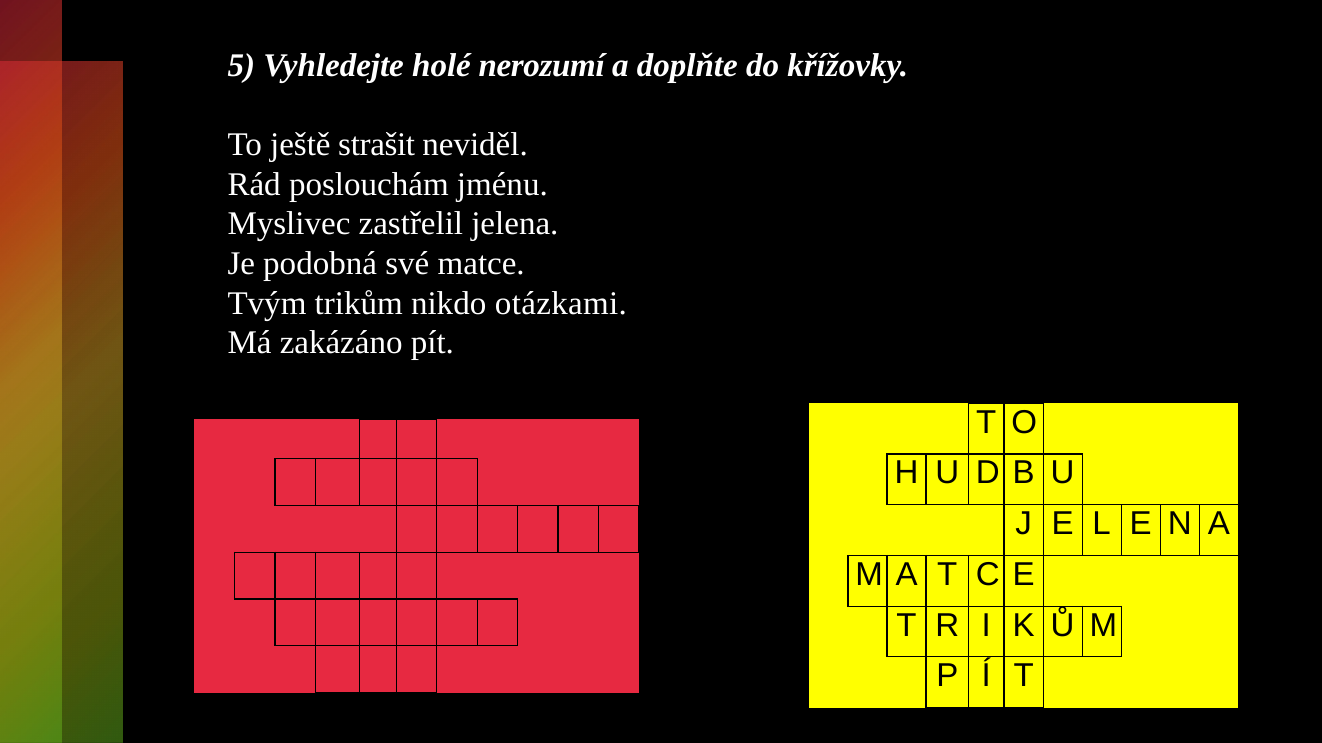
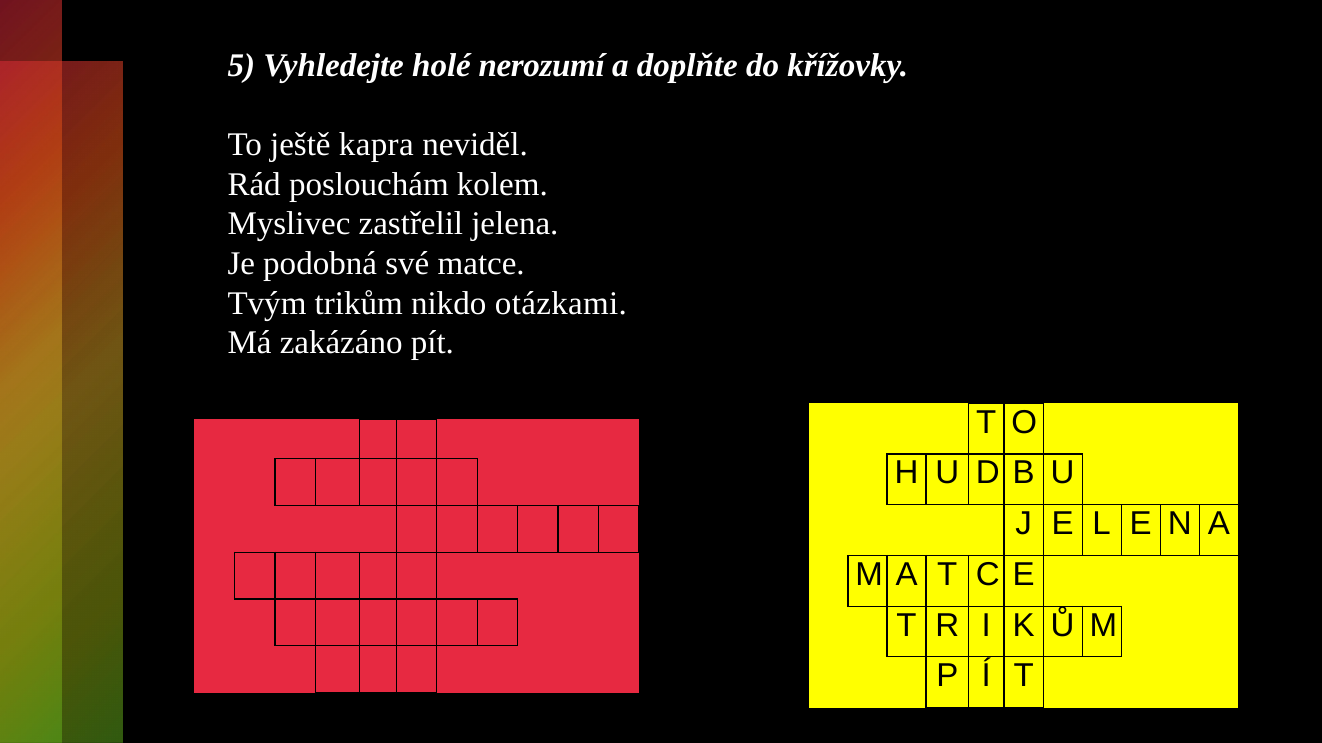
strašit: strašit -> kapra (376, 145)
jménu: jménu -> kolem (502, 185)
